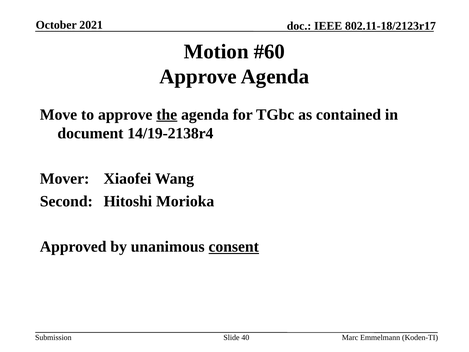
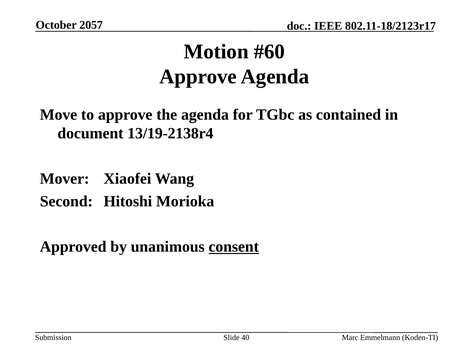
2021: 2021 -> 2057 (91, 25)
the underline: present -> none (167, 114)
14/19-2138r4: 14/19-2138r4 -> 13/19-2138r4 (170, 133)
